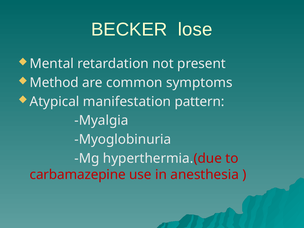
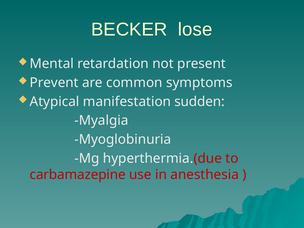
Method: Method -> Prevent (54, 83)
pattern: pattern -> sudden (200, 102)
